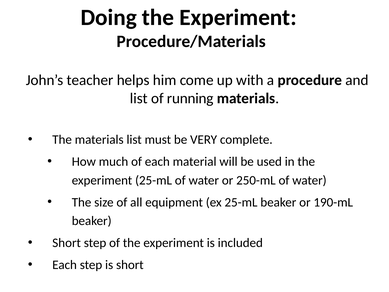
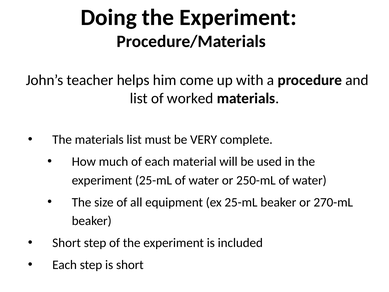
running: running -> worked (190, 98)
190-mL: 190-mL -> 270-mL (333, 202)
